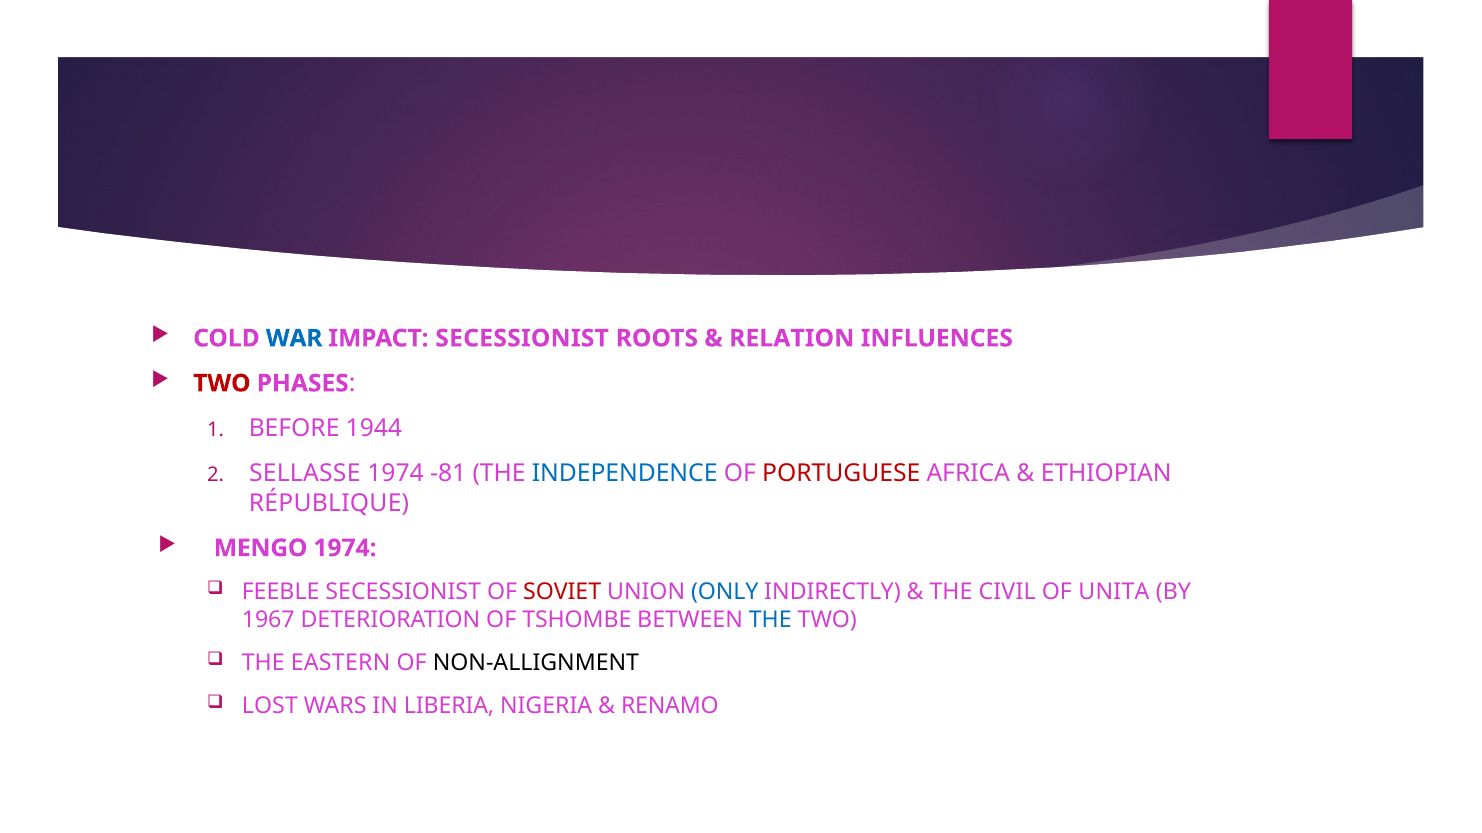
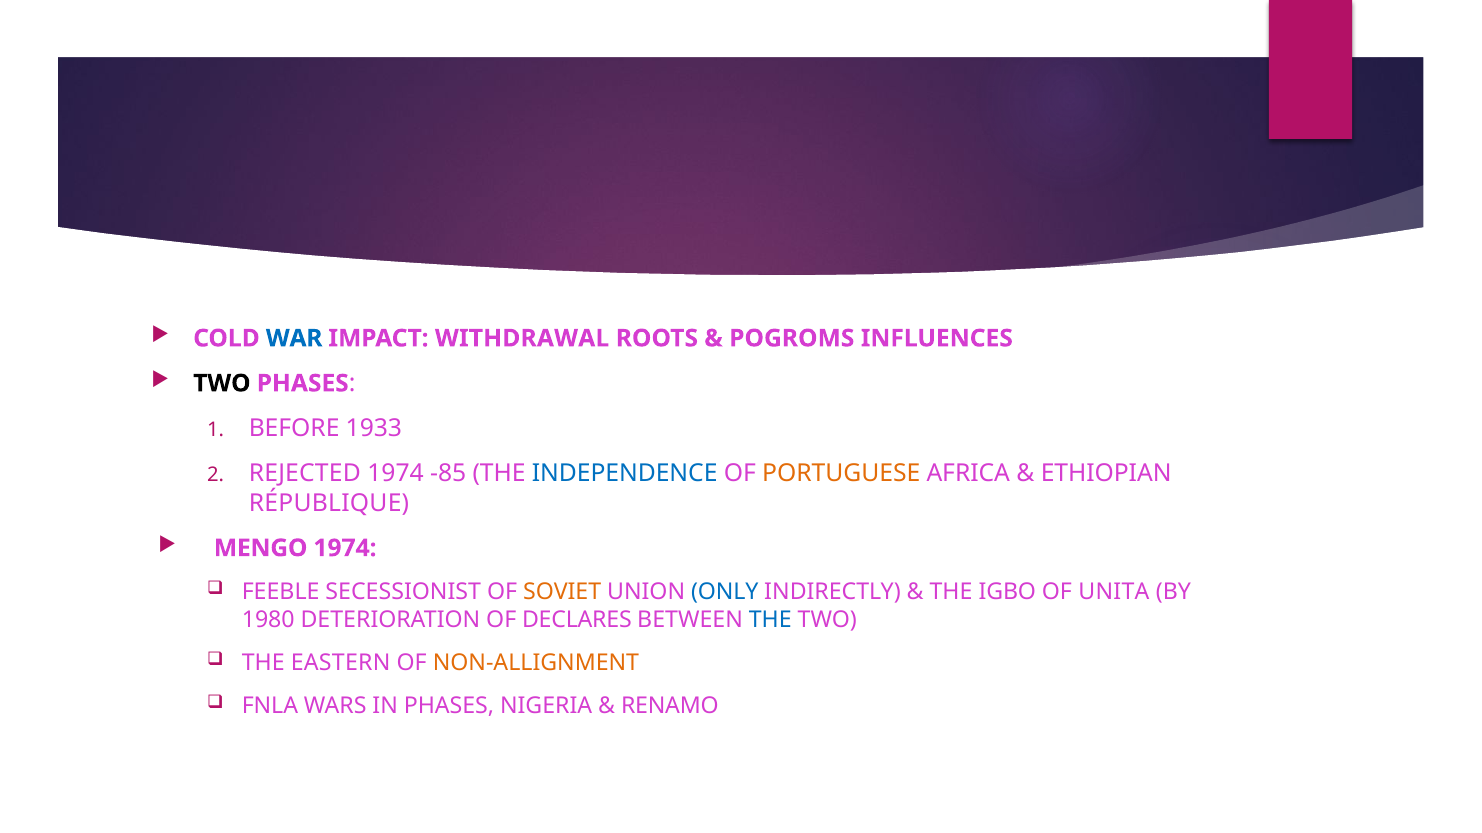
IMPACT SECESSIONIST: SECESSIONIST -> WITHDRAWAL (522, 339)
RELATION: RELATION -> POGROMS (792, 339)
TWO colour: red -> black (222, 384)
1944: 1944 -> 1933 (374, 429)
SELLASSE: SELLASSE -> REJECTED (305, 474)
-81: -81 -> -85 (448, 474)
PORTUGUESE colour: red -> orange (841, 474)
SOVIET colour: red -> orange (562, 593)
CIVIL: CIVIL -> IGBO (1007, 593)
1967: 1967 -> 1980 (268, 620)
TSHOMBE: TSHOMBE -> DECLARES (577, 620)
NON-ALLIGNMENT colour: black -> orange (536, 664)
LOST: LOST -> FNLA (270, 707)
IN LIBERIA: LIBERIA -> PHASES (449, 707)
